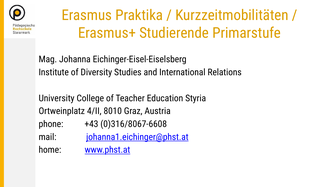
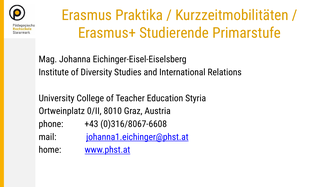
4/II: 4/II -> 0/II (94, 111)
